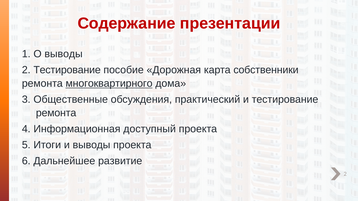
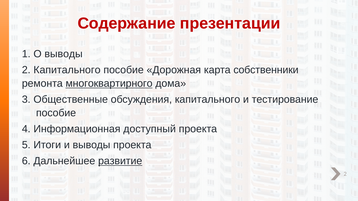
2 Тестирование: Тестирование -> Капитального (67, 70)
обсуждения практический: практический -> капитального (208, 100)
ремонта: ремонта -> пособие (56, 113)
развитие underline: none -> present (120, 161)
